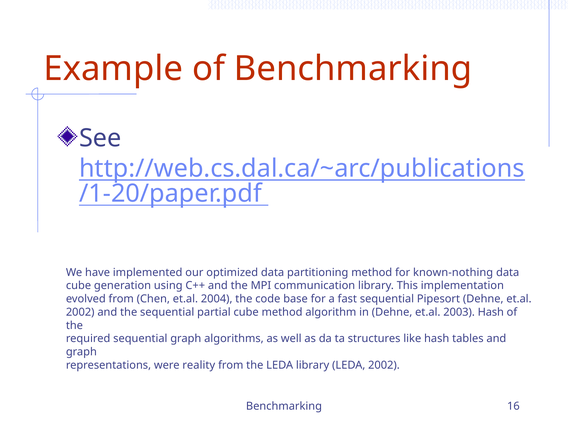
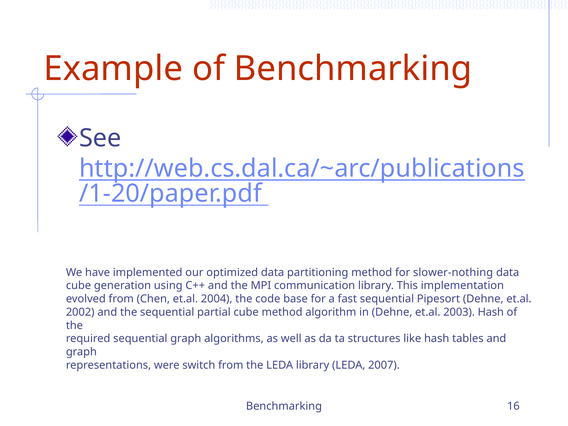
known-nothing: known-nothing -> slower-nothing (453, 272)
reality: reality -> switch (199, 365)
LEDA 2002: 2002 -> 2007 (384, 365)
